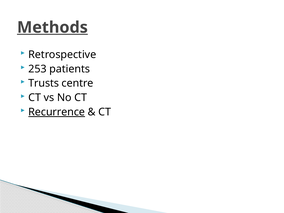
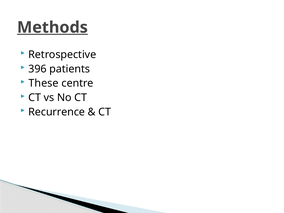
253: 253 -> 396 (37, 69)
Trusts: Trusts -> These (44, 83)
Recurrence underline: present -> none (57, 112)
